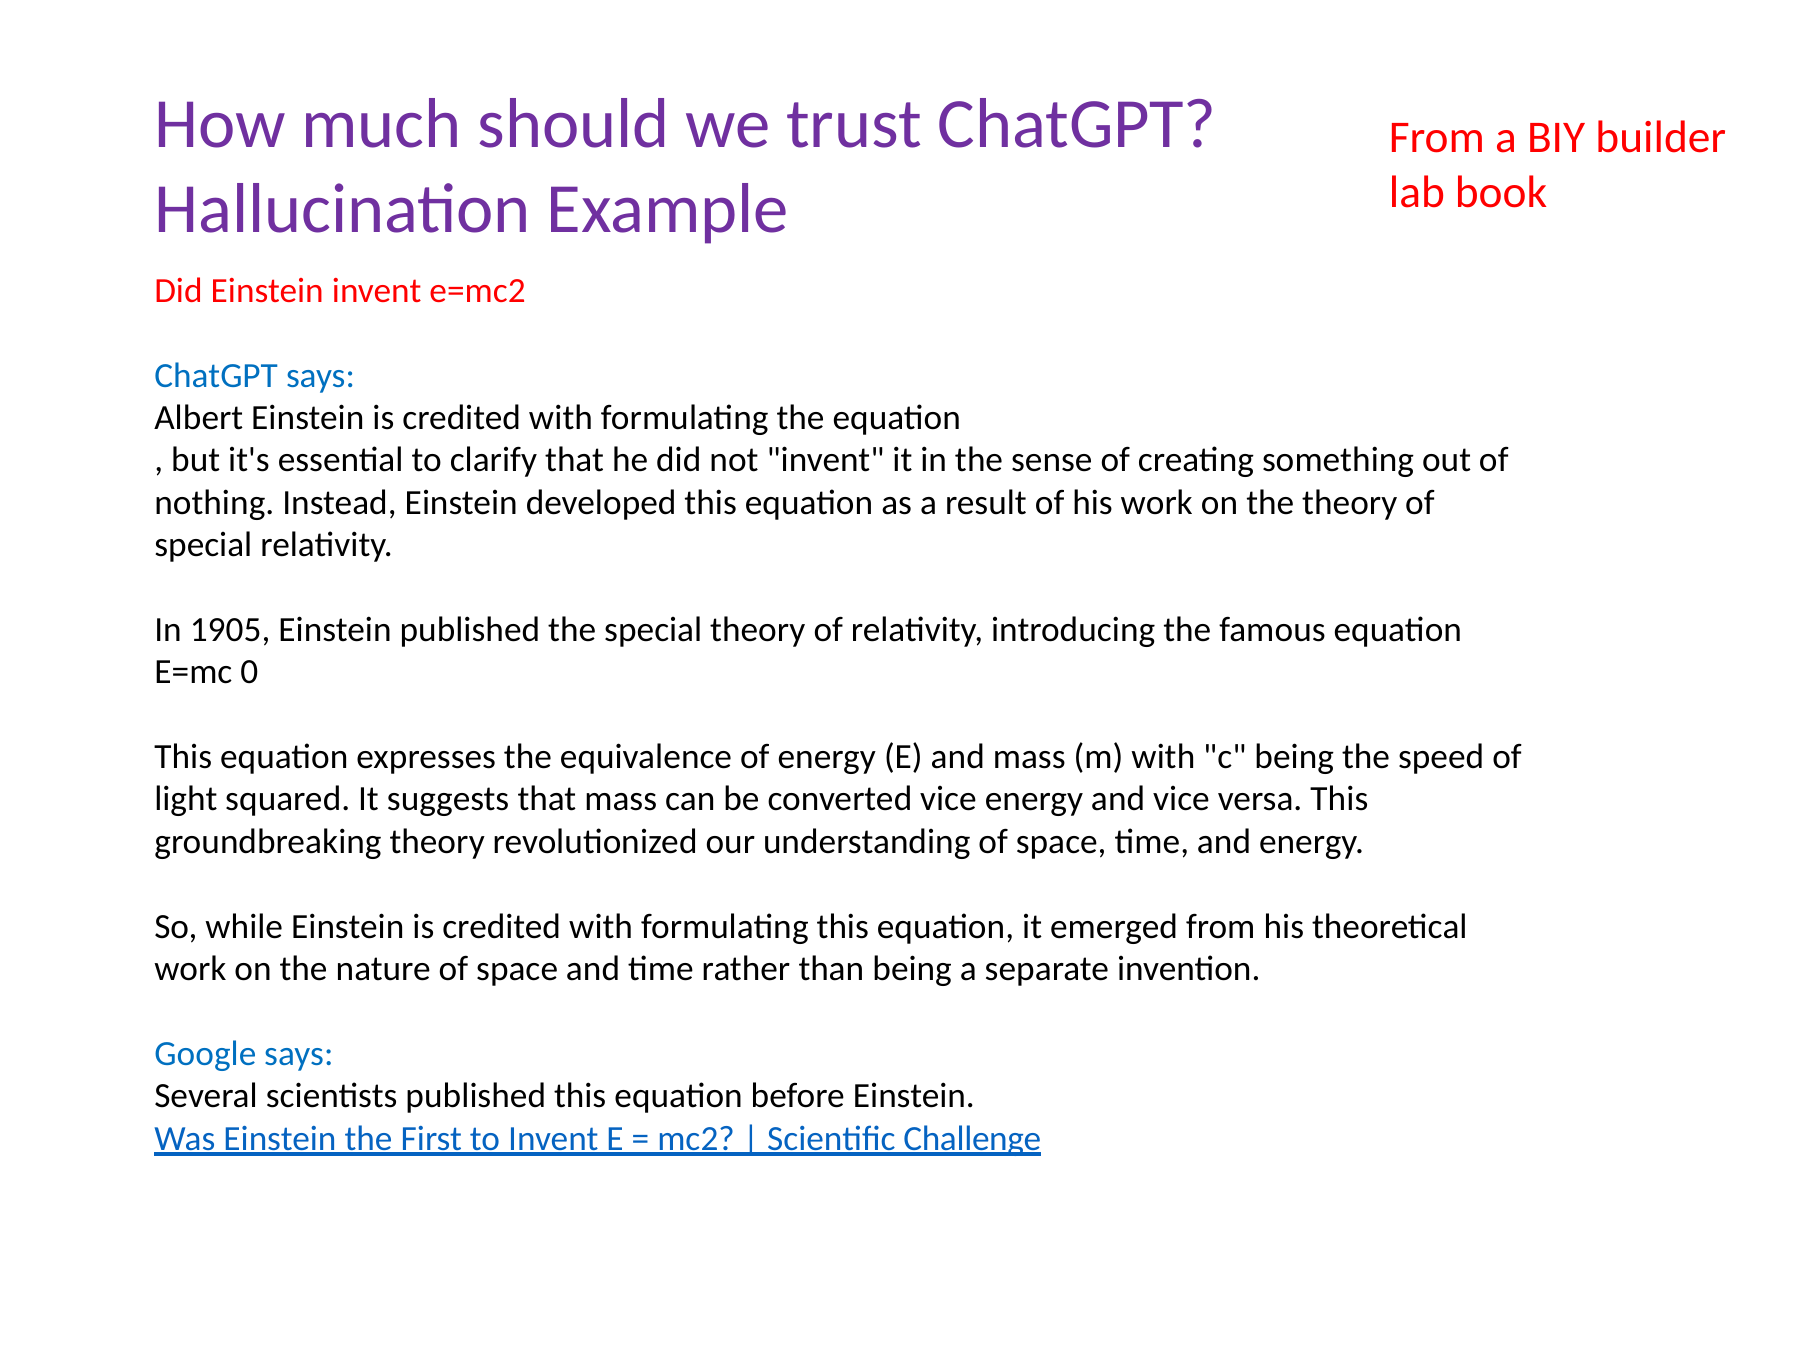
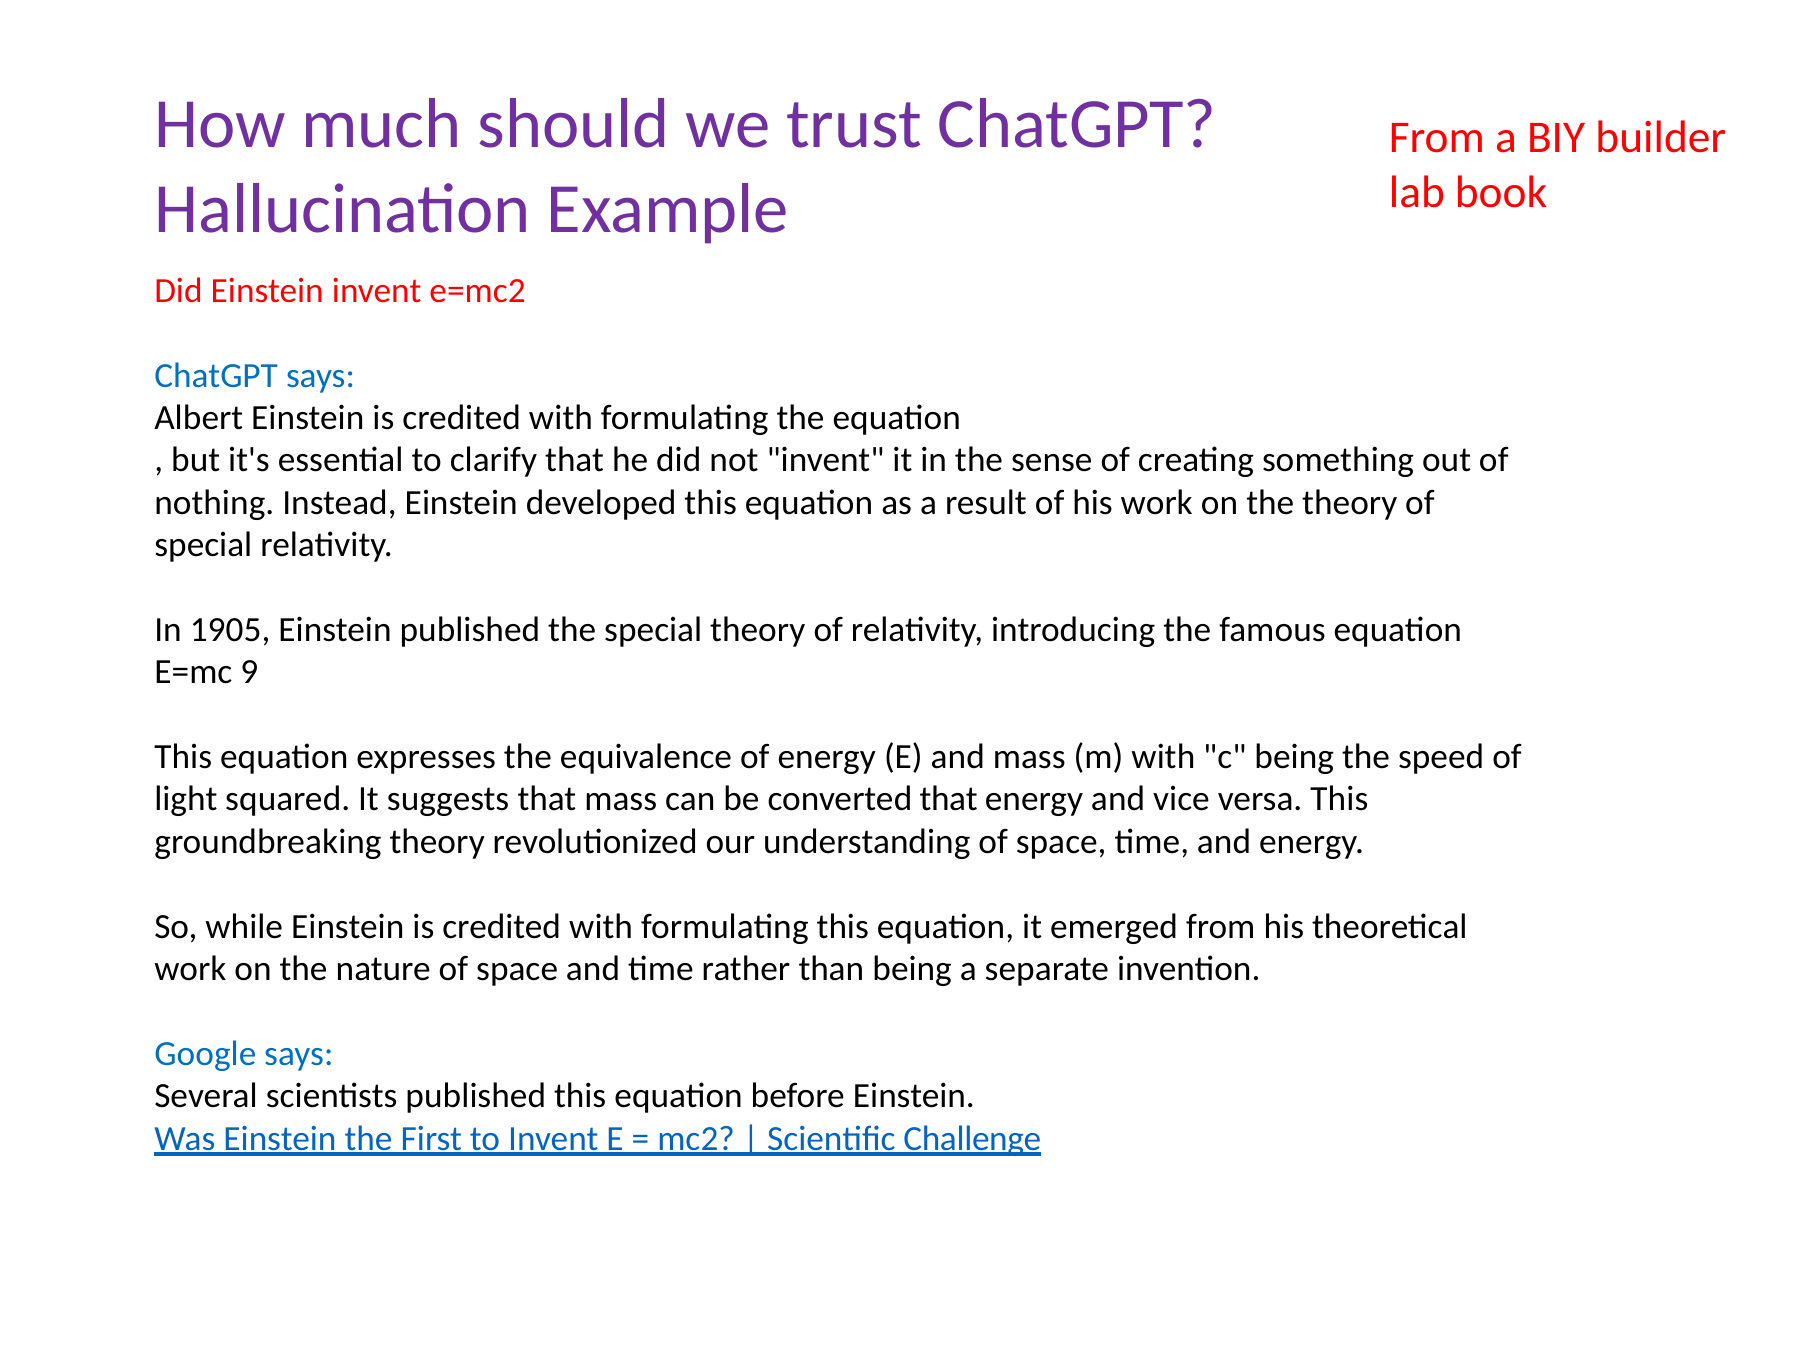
0: 0 -> 9 (249, 672)
converted vice: vice -> that (949, 799)
